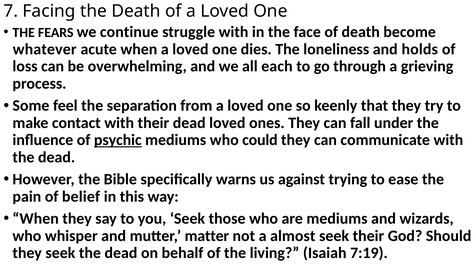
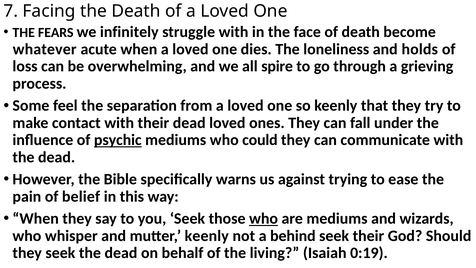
continue: continue -> infinitely (129, 32)
each: each -> spire (277, 66)
who underline: none -> present (264, 218)
mutter matter: matter -> keenly (207, 236)
almost: almost -> behind (293, 236)
7:19: 7:19 -> 0:19 (369, 253)
